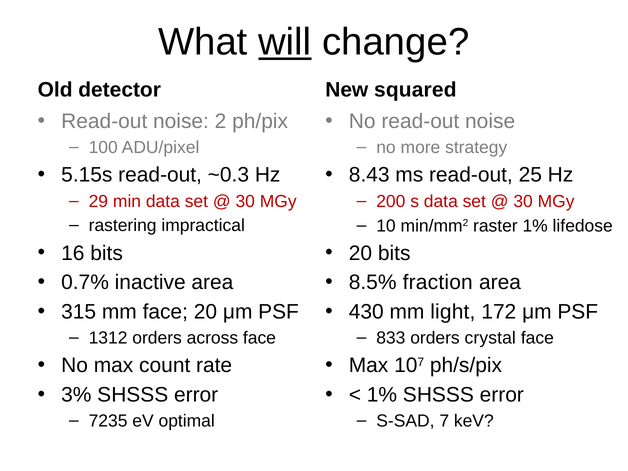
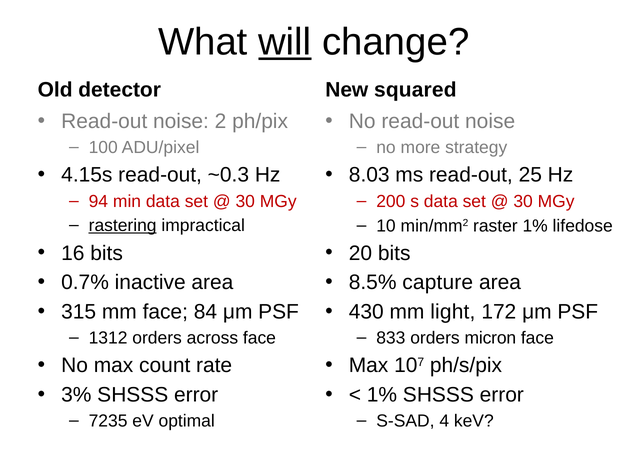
5.15s: 5.15s -> 4.15s (87, 175)
8.43: 8.43 -> 8.03 (369, 175)
29: 29 -> 94 (98, 201)
rastering underline: none -> present (123, 226)
fraction: fraction -> capture (438, 283)
face 20: 20 -> 84 (205, 312)
crystal: crystal -> micron (490, 338)
7: 7 -> 4 (444, 421)
